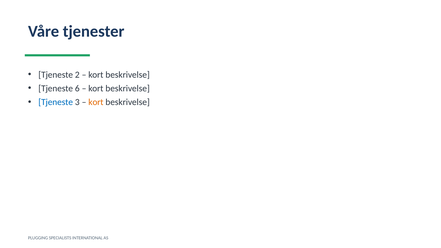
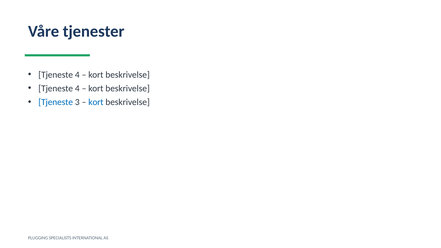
2: 2 -> 4 (77, 75)
6: 6 -> 4 (77, 88)
kort colour: orange -> blue (96, 102)
